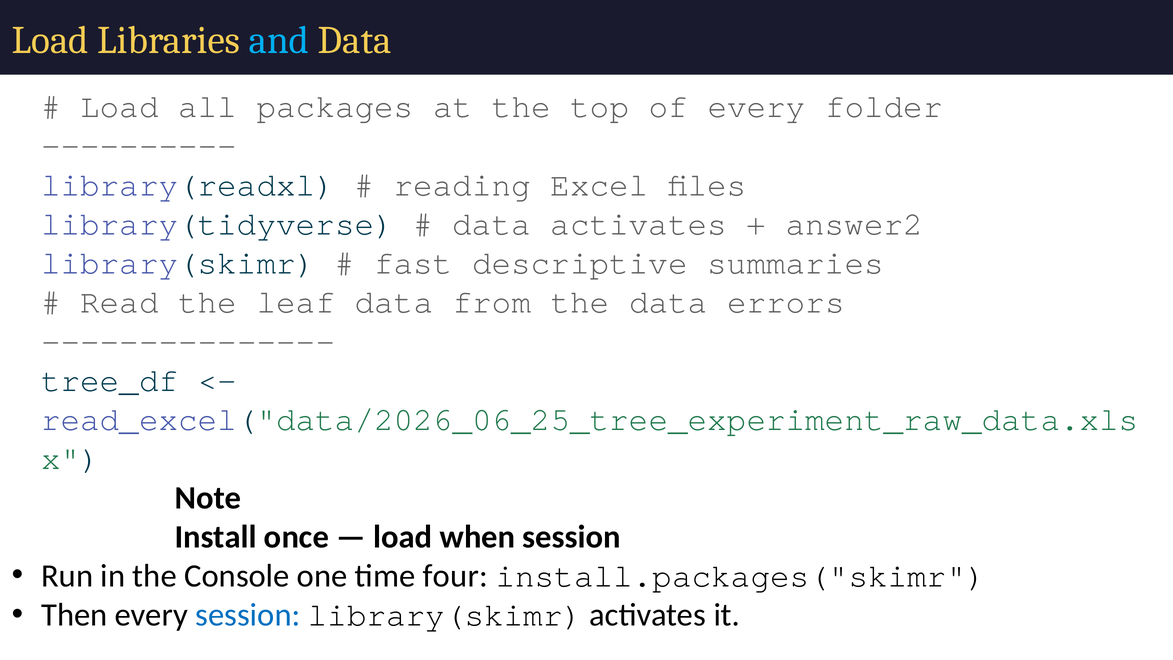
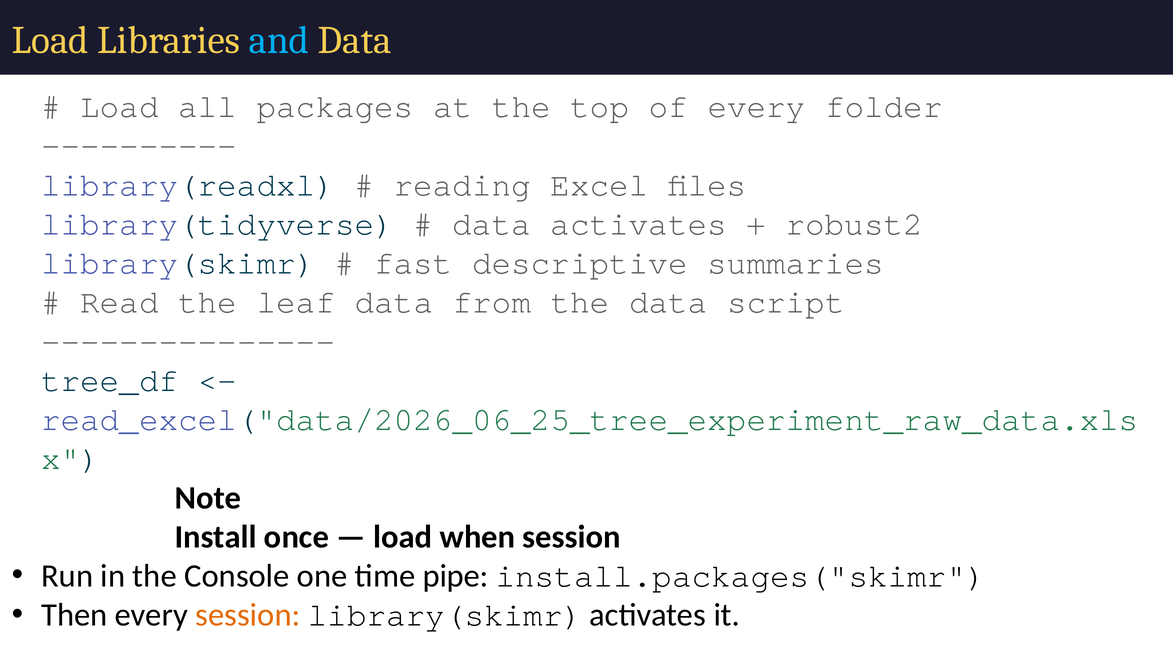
answer2: answer2 -> robust2 (854, 224)
errors: errors -> script (786, 302)
four: four -> pipe (456, 576)
session colour: blue -> orange (248, 615)
